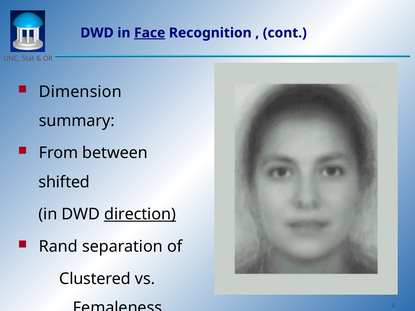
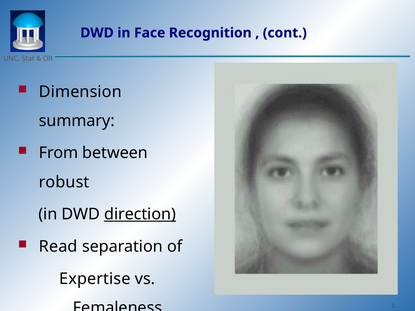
Face underline: present -> none (150, 33)
shifted: shifted -> robust (64, 182)
Rand: Rand -> Read (58, 247)
Clustered: Clustered -> Expertise (95, 279)
